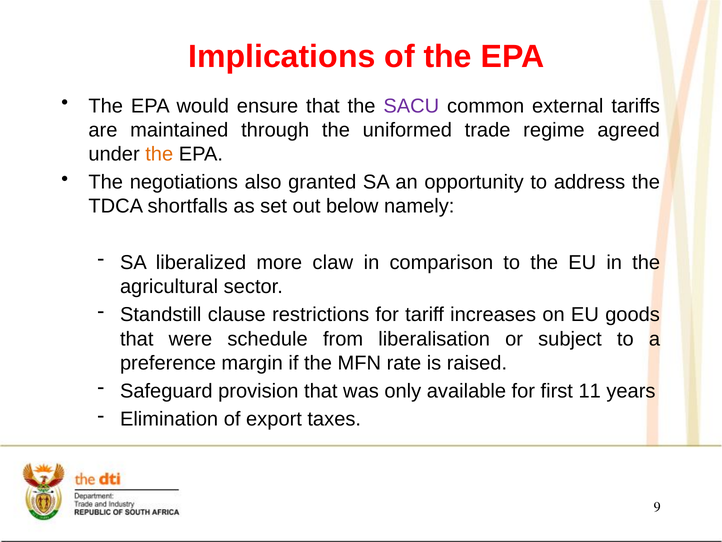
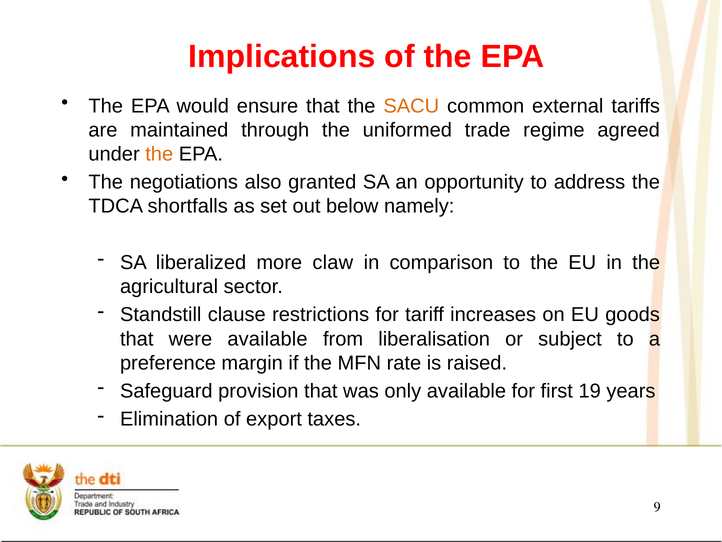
SACU colour: purple -> orange (411, 106)
were schedule: schedule -> available (268, 339)
11: 11 -> 19 (590, 391)
